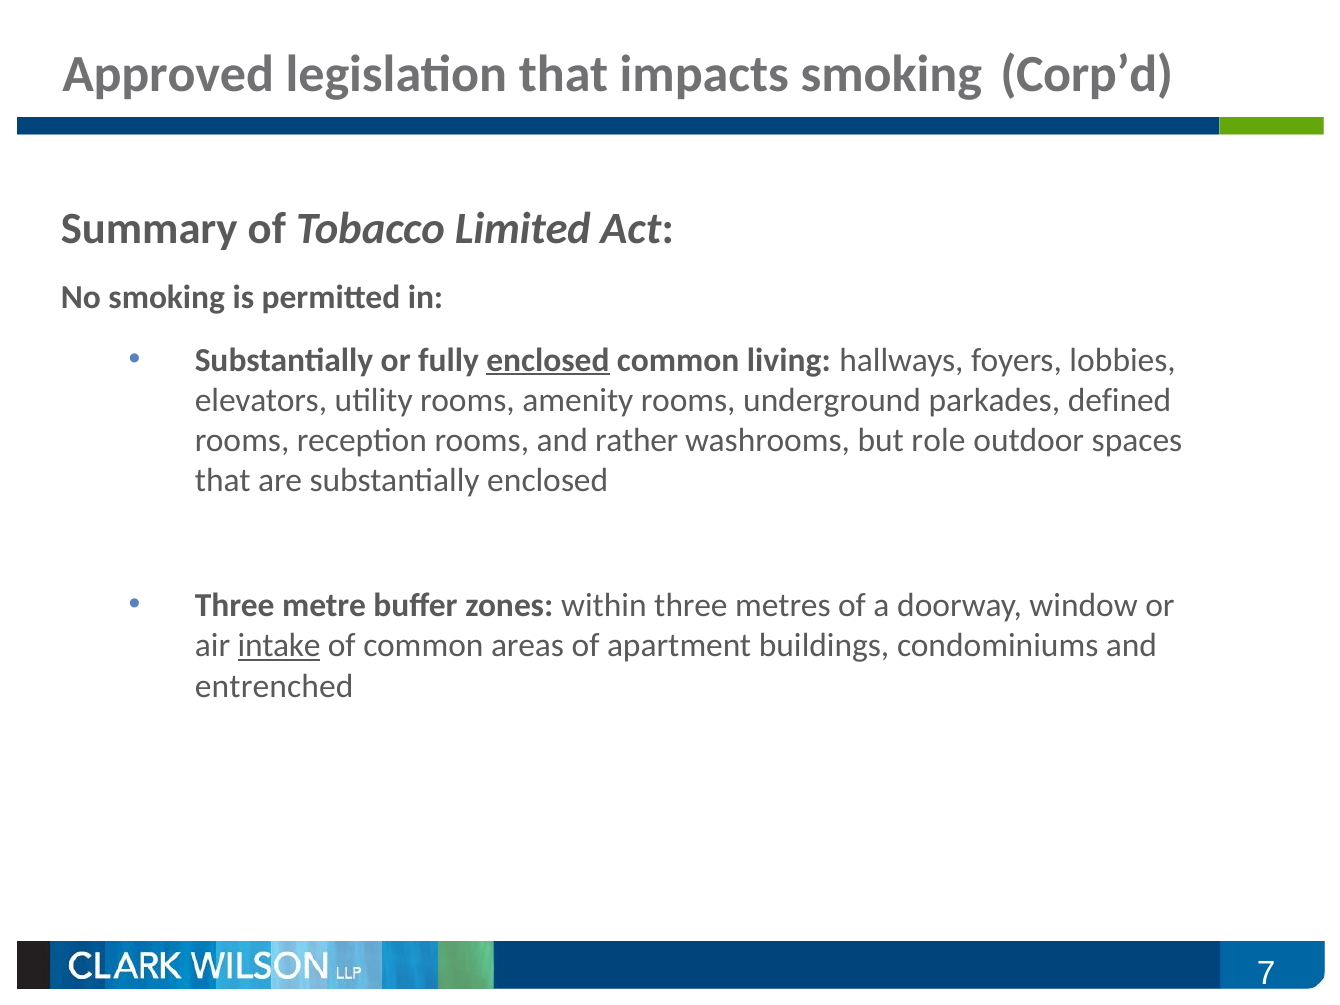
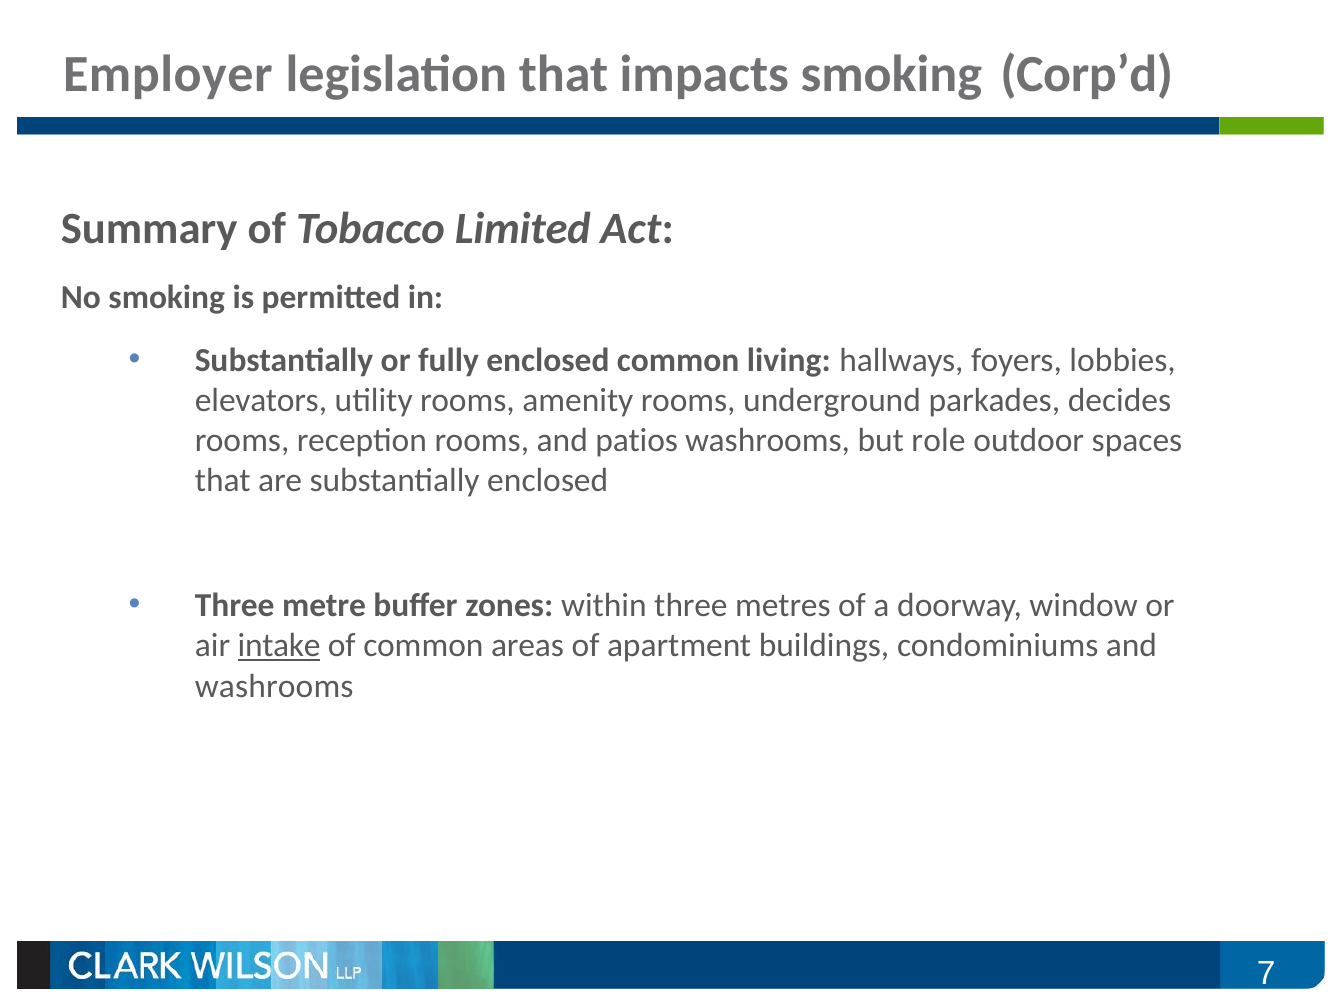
Approved: Approved -> Employer (168, 75)
enclosed underline: present -> none (548, 360)
defined: defined -> decides (1119, 400)
rather: rather -> patios (637, 440)
entrenched: entrenched -> washrooms (274, 686)
